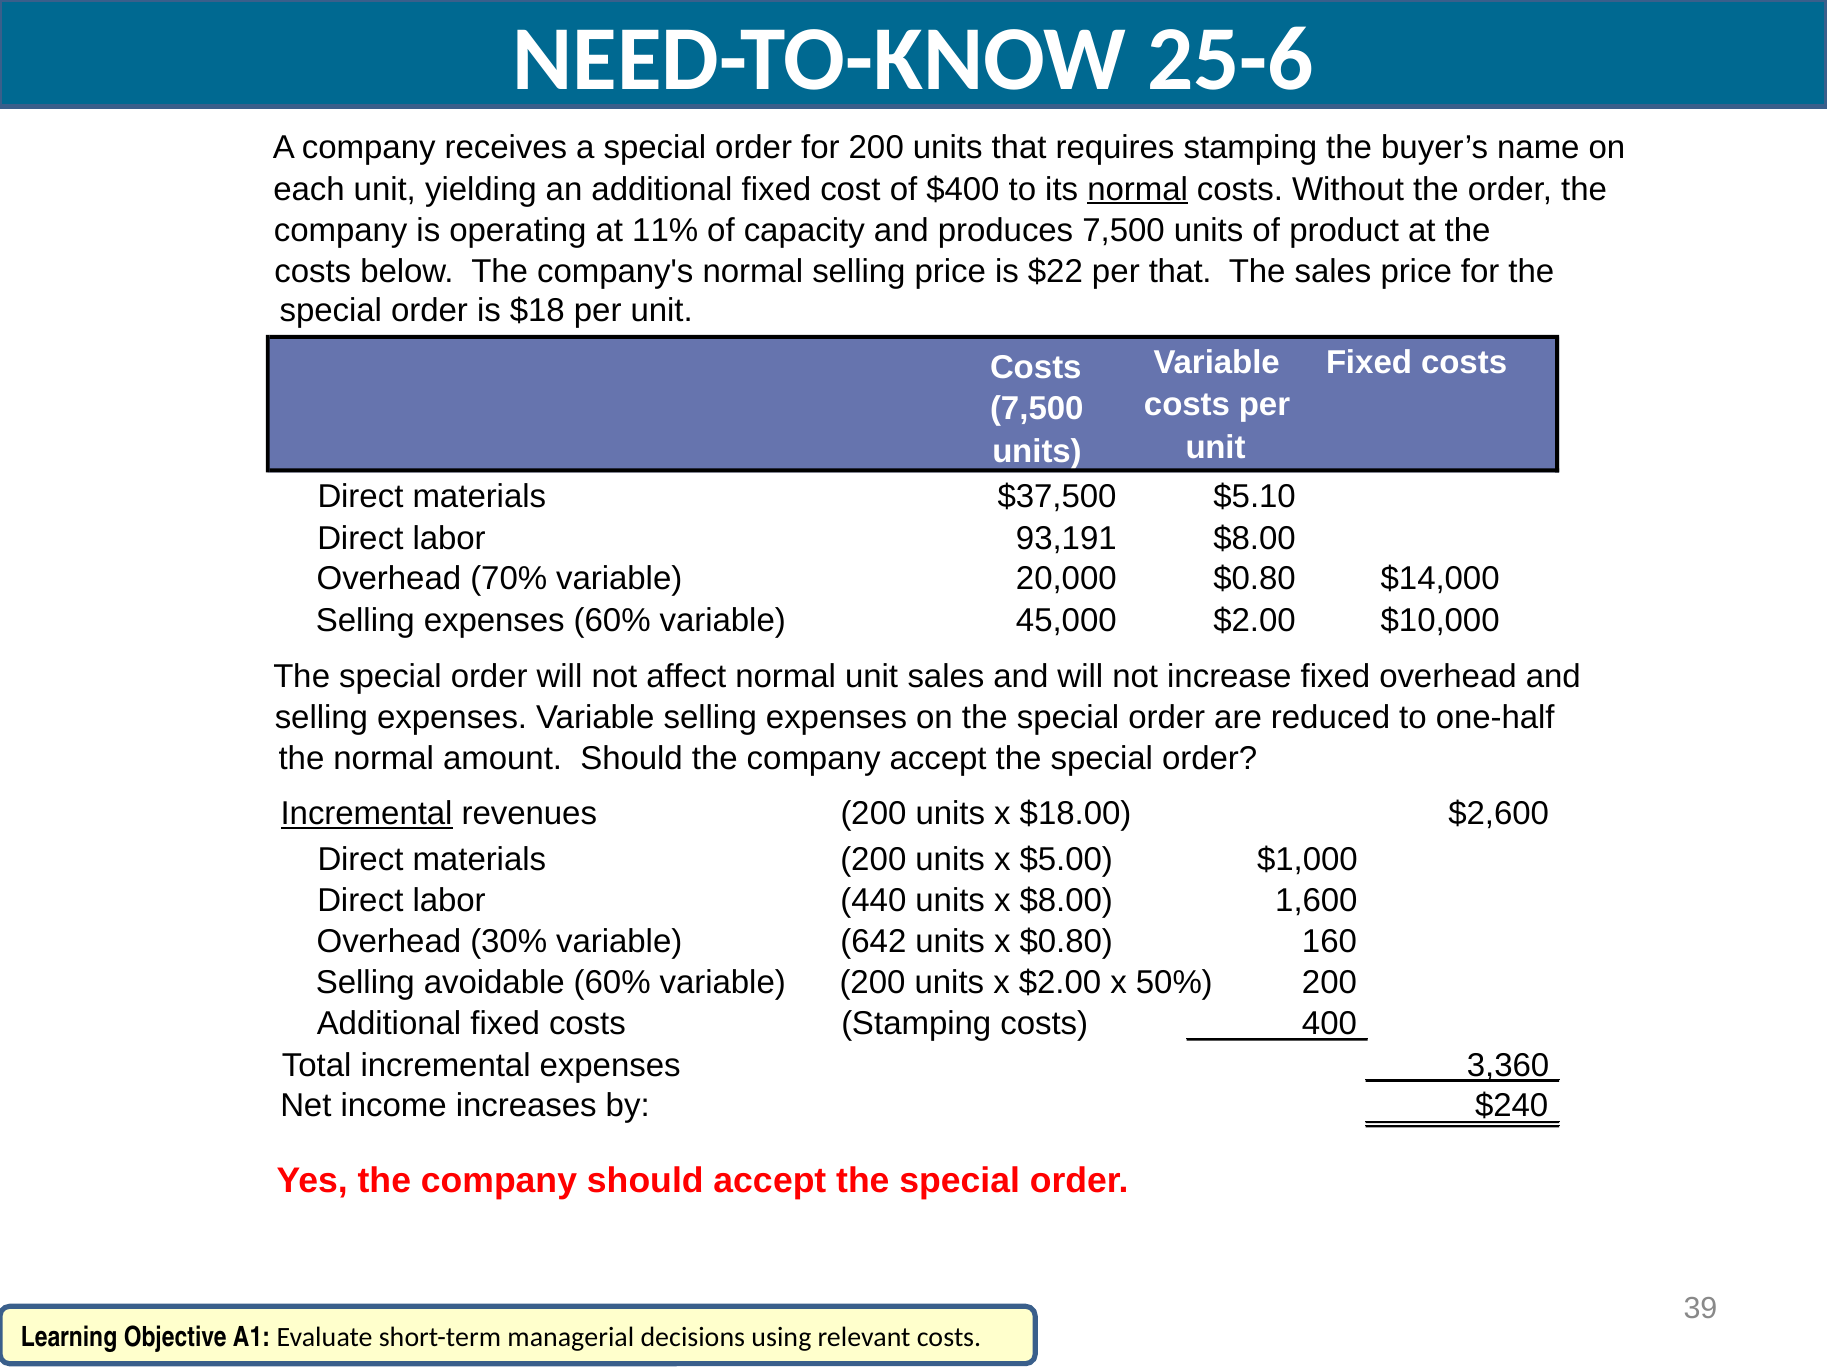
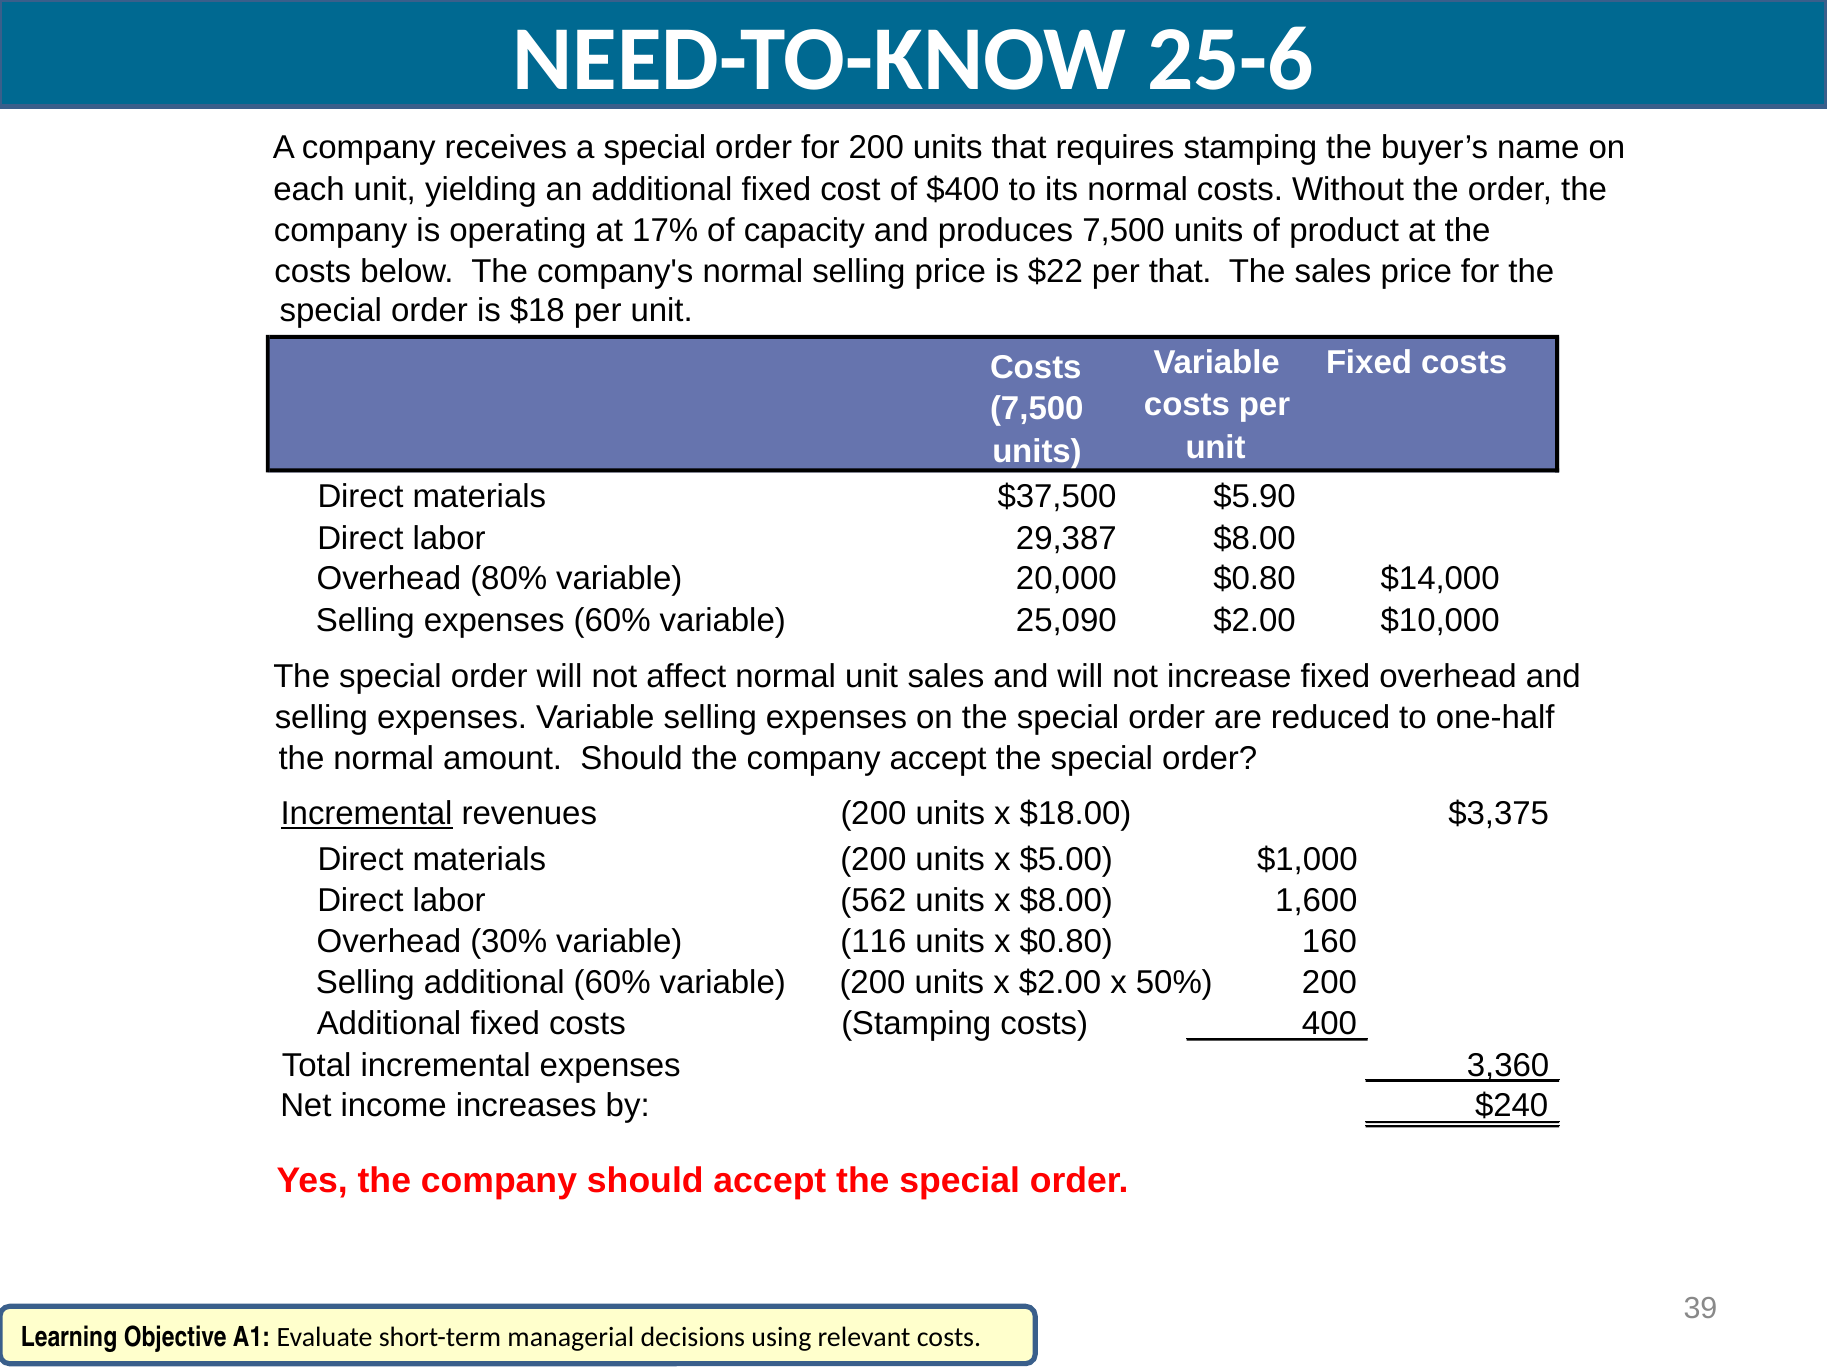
normal underline: present -> none (1138, 189)
11%: 11% -> 17% (665, 230)
$5.10: $5.10 -> $5.90 (1255, 497)
93,191: 93,191 -> 29,387 (1066, 538)
70%: 70% -> 80% (509, 579)
45,000: 45,000 -> 25,090 (1066, 620)
$2,600: $2,600 -> $3,375 (1499, 814)
440: 440 -> 562 (873, 901)
642: 642 -> 116 (873, 942)
Selling avoidable: avoidable -> additional (494, 983)
